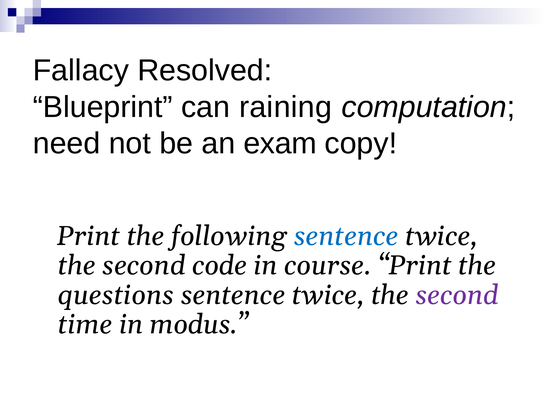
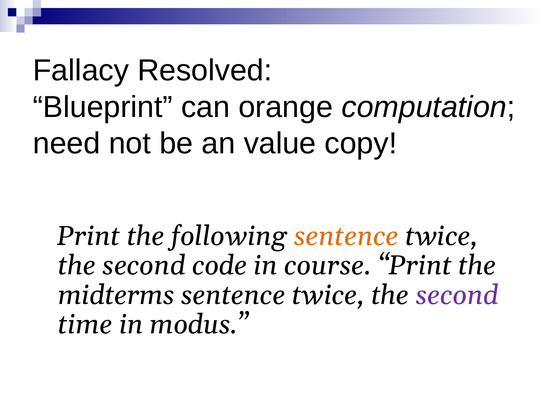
raining: raining -> orange (286, 107)
exam: exam -> value (280, 144)
sentence colour: blue -> orange (346, 236)
questions: questions -> midterms (116, 295)
